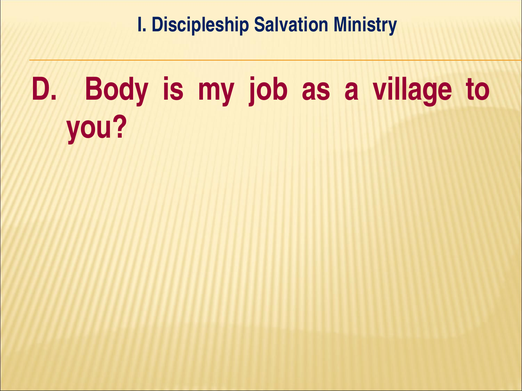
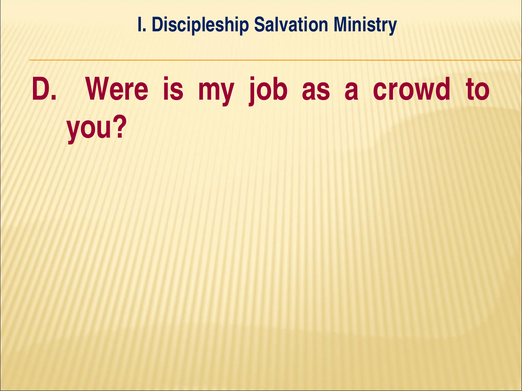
Body: Body -> Were (117, 89)
village: village -> crowd (412, 89)
